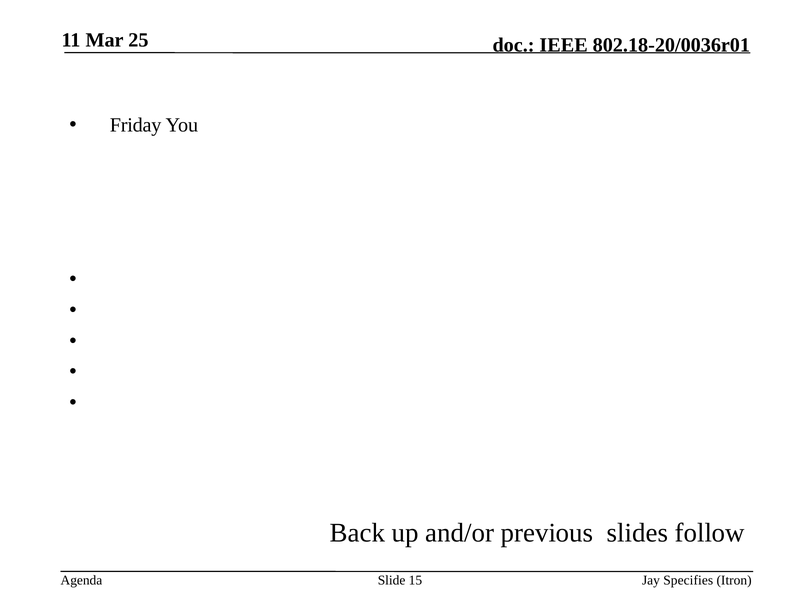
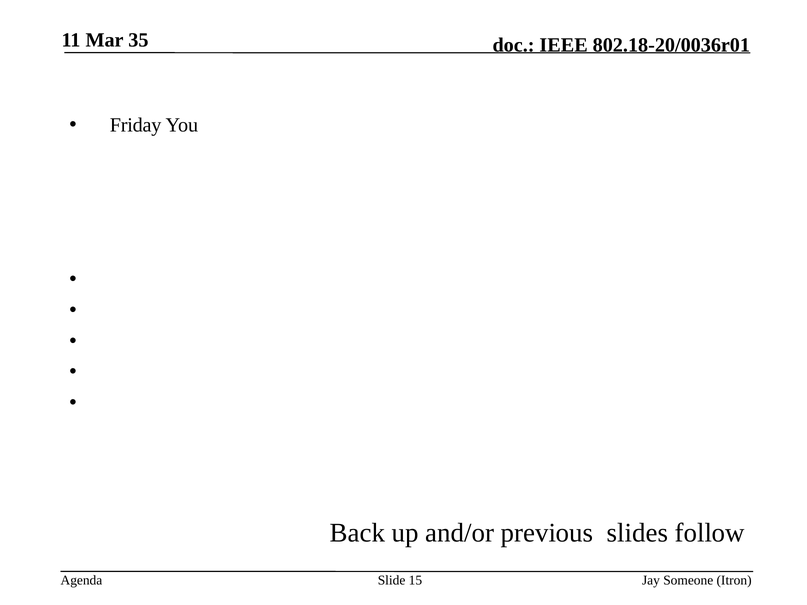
25: 25 -> 35 (138, 40)
Specifies: Specifies -> Someone (688, 580)
